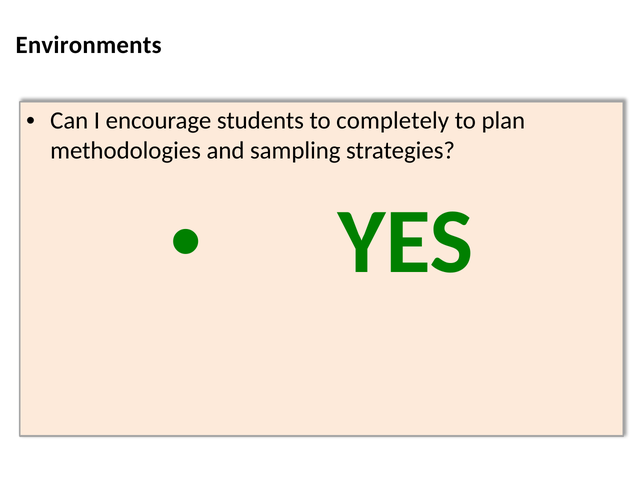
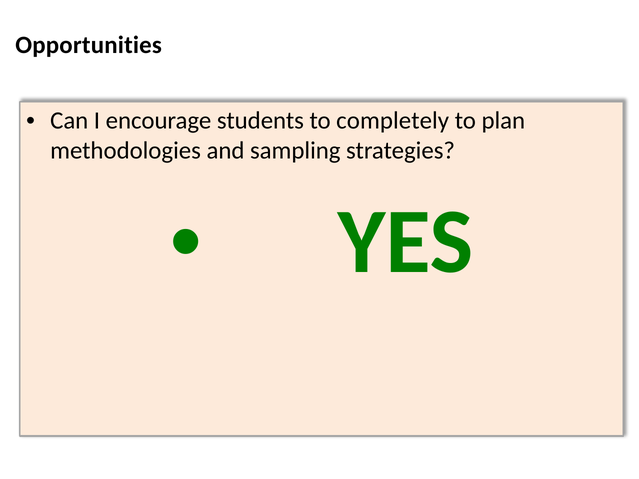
Environments: Environments -> Opportunities (89, 45)
